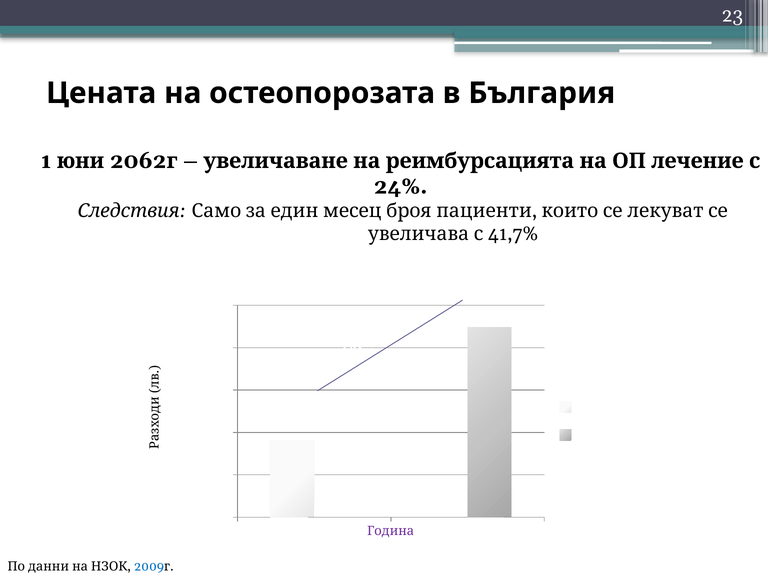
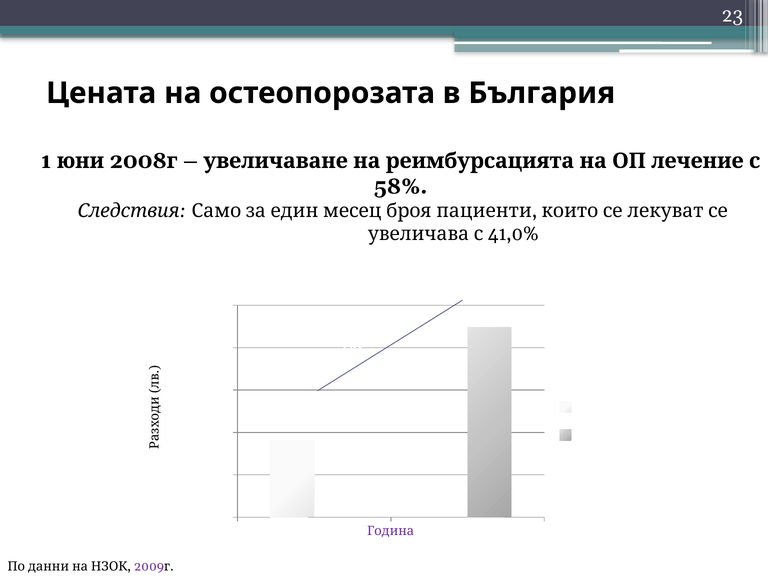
1 2062: 2062 -> 2008 (138, 161)
24%: 24% -> 58% (401, 186)
41,7%: 41,7% -> 41,0% (513, 234)
2009 colour: blue -> purple (149, 566)
